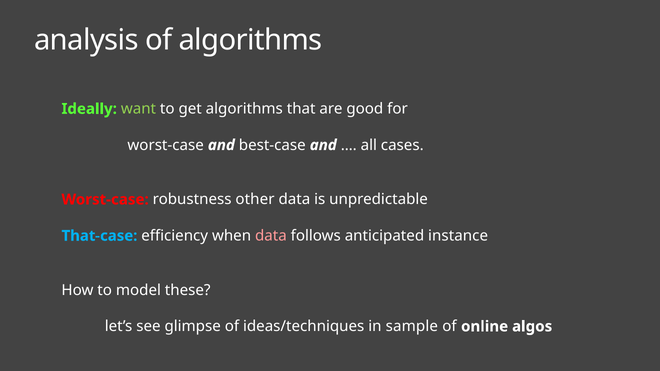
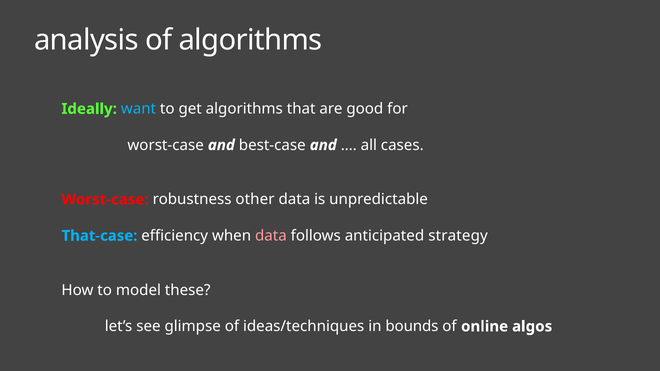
want colour: light green -> light blue (138, 109)
instance: instance -> strategy (458, 236)
sample: sample -> bounds (412, 327)
